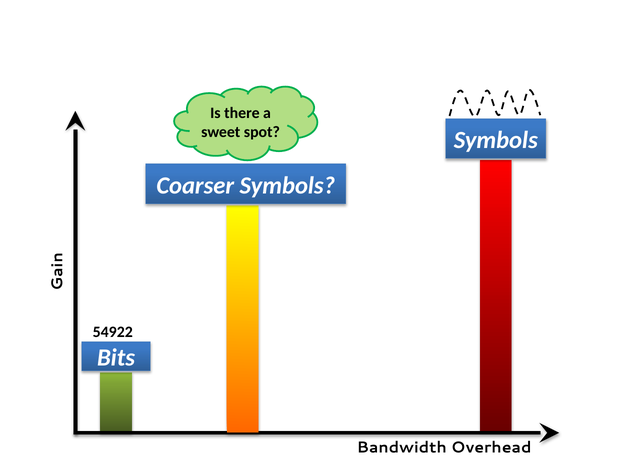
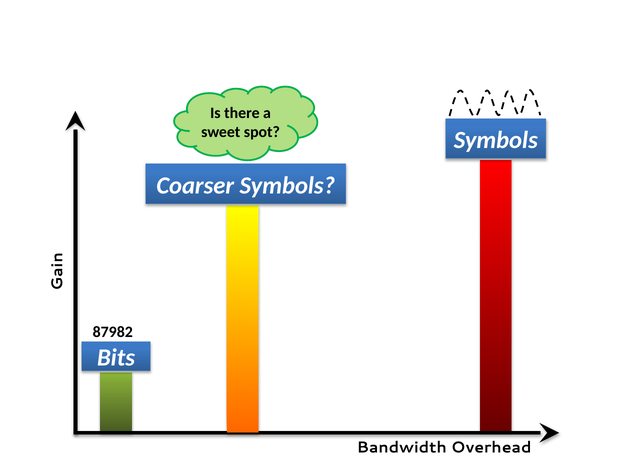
54922: 54922 -> 87982 (113, 332)
